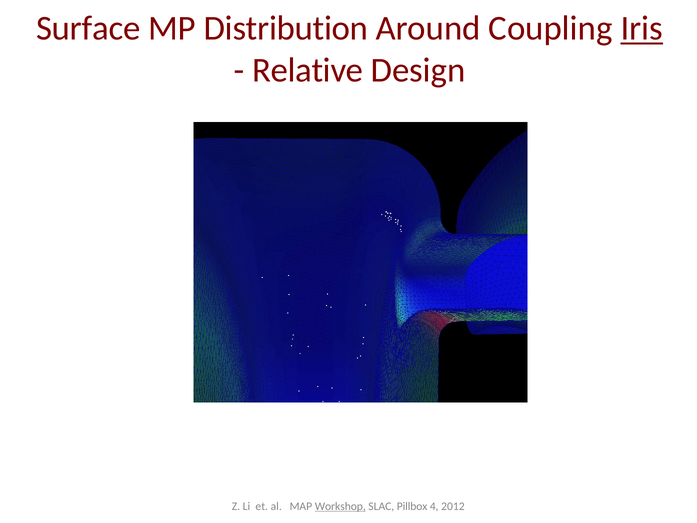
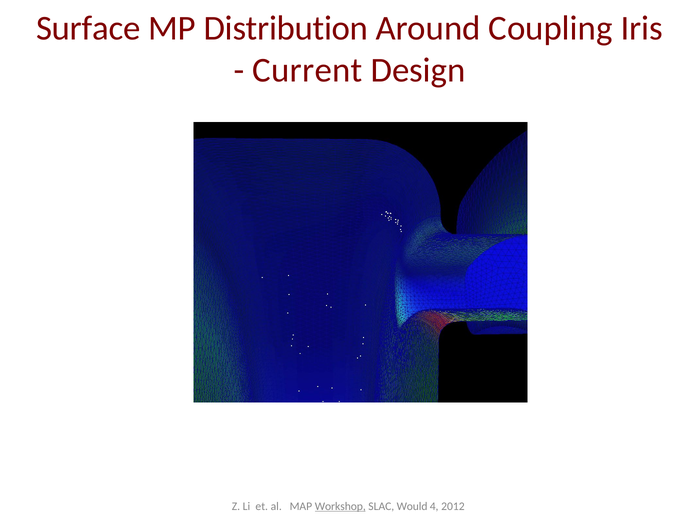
Iris underline: present -> none (642, 28)
Relative: Relative -> Current (307, 70)
Pillbox: Pillbox -> Would (412, 506)
